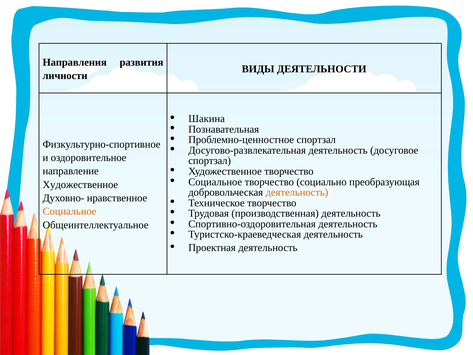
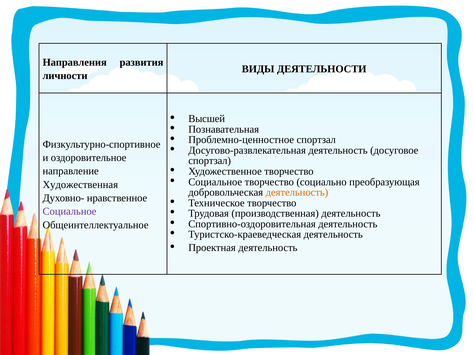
Шакина: Шакина -> Высшей (207, 119)
Художественное: Художественное -> Художественная (80, 184)
Социальное colour: orange -> purple (69, 211)
